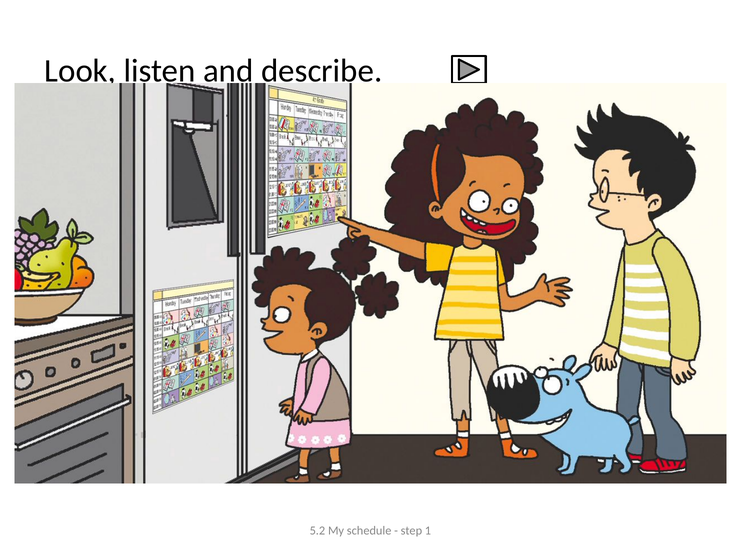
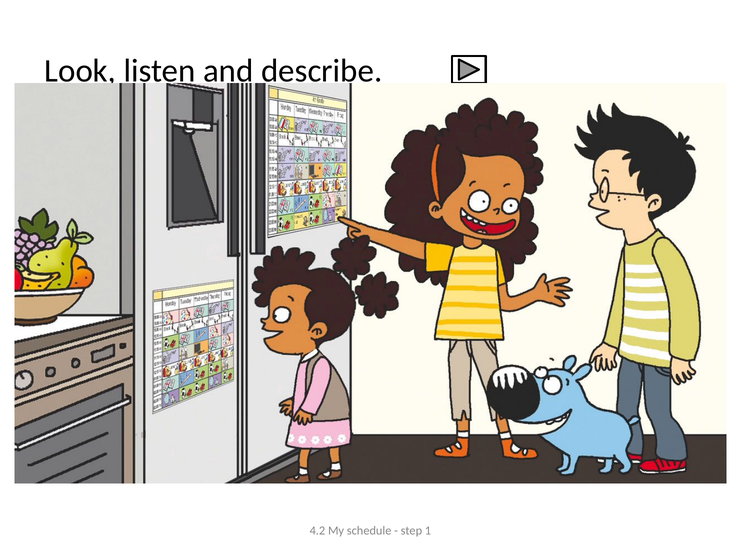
5.2: 5.2 -> 4.2 (317, 531)
